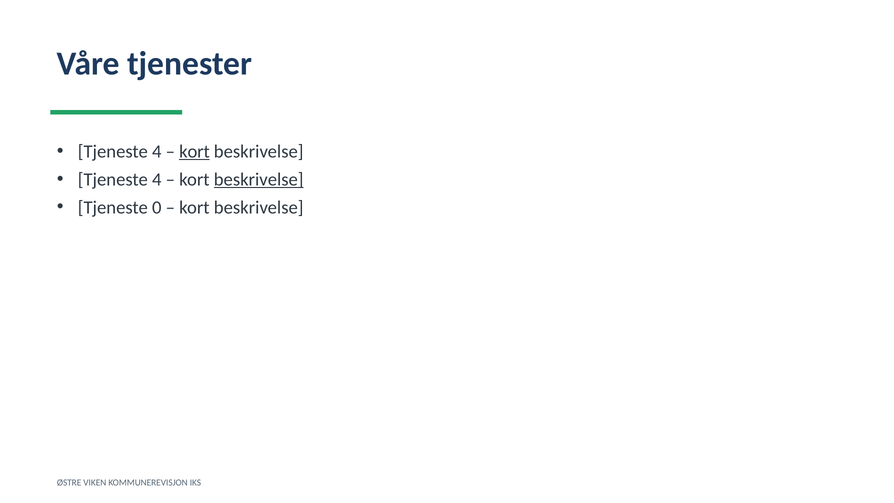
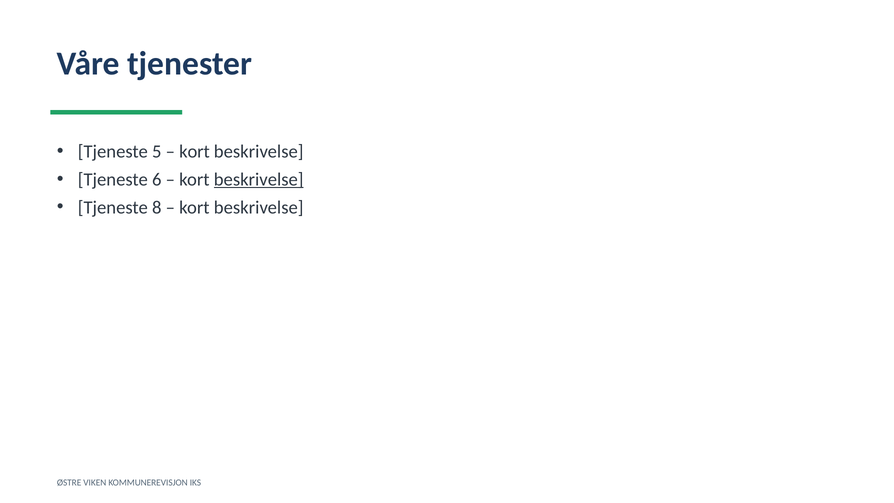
4: 4 -> 5 (157, 151)
kort underline: present -> none (194, 151)
4: 4 -> 6 (157, 179)
0: 0 -> 8 (157, 207)
